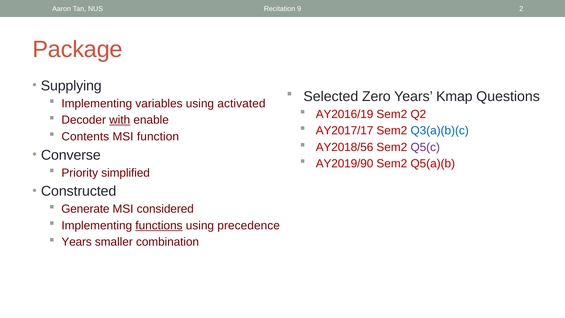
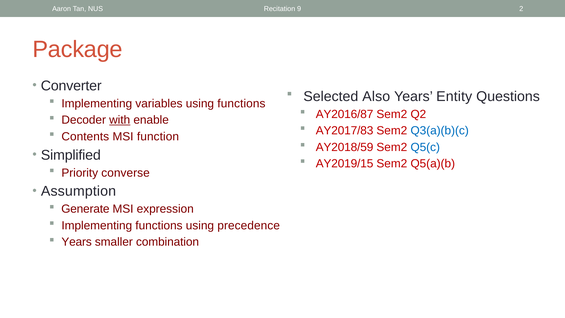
Supplying: Supplying -> Converter (71, 86)
Zero: Zero -> Also (376, 96)
Kmap: Kmap -> Entity (454, 96)
using activated: activated -> functions (241, 103)
AY2016/19: AY2016/19 -> AY2016/87 (345, 114)
AY2017/17: AY2017/17 -> AY2017/83 (345, 131)
AY2018/56: AY2018/56 -> AY2018/59 (345, 147)
Q5(c colour: purple -> blue (425, 147)
Converse: Converse -> Simplified (71, 155)
AY2019/90: AY2019/90 -> AY2019/15 (345, 164)
simplified: simplified -> converse (126, 173)
Constructed: Constructed -> Assumption (79, 191)
considered: considered -> expression (165, 209)
functions underline: present -> none (159, 225)
